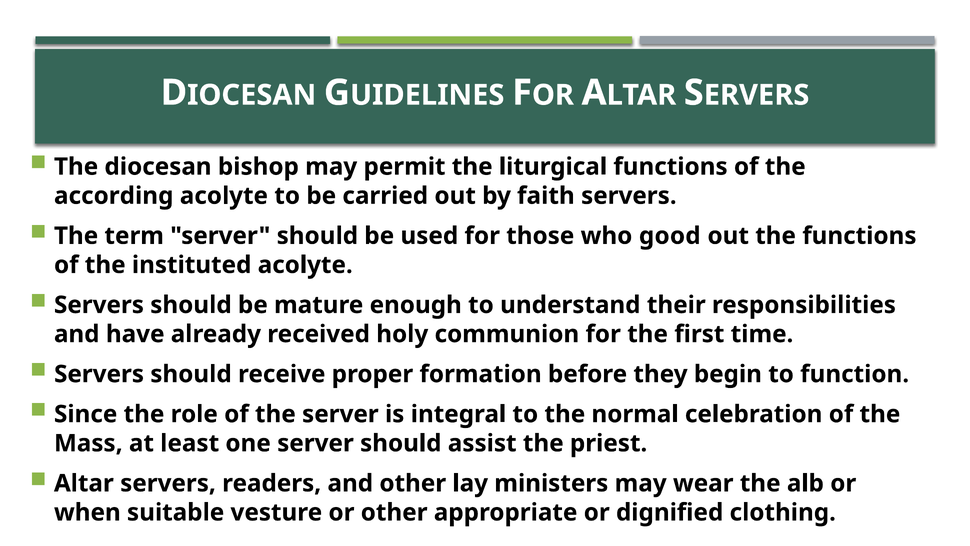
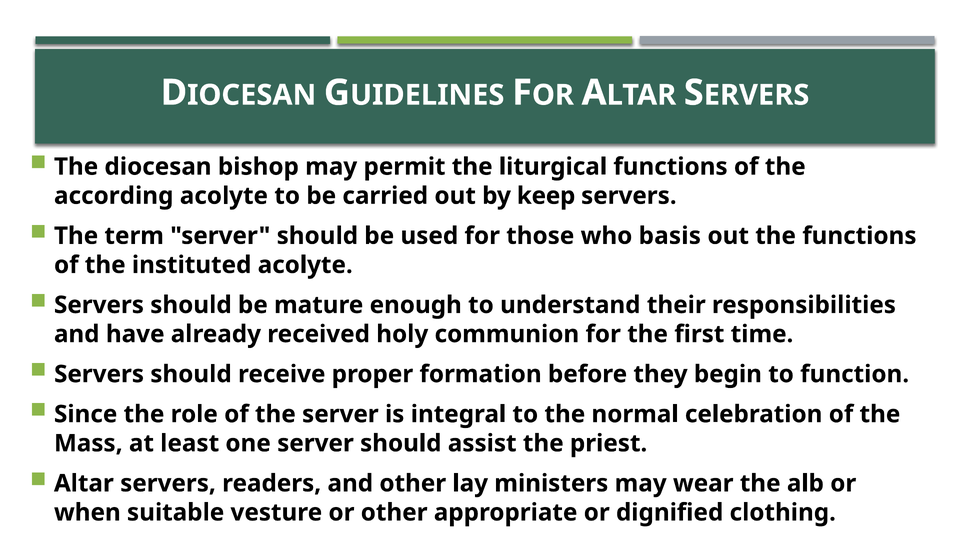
faith: faith -> keep (546, 196)
good: good -> basis (670, 236)
